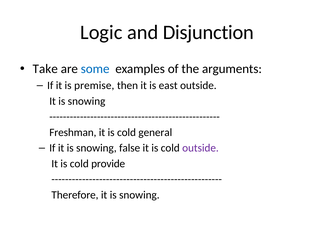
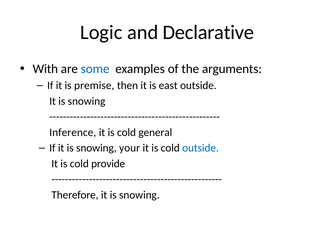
Disjunction: Disjunction -> Declarative (208, 32)
Take: Take -> With (45, 69)
Freshman: Freshman -> Inference (73, 132)
false: false -> your (130, 148)
outside colour: purple -> blue (200, 148)
